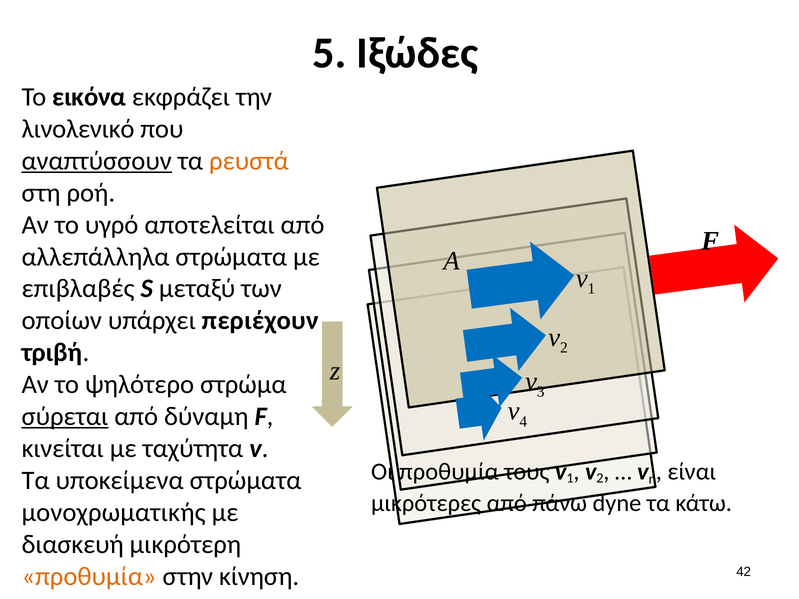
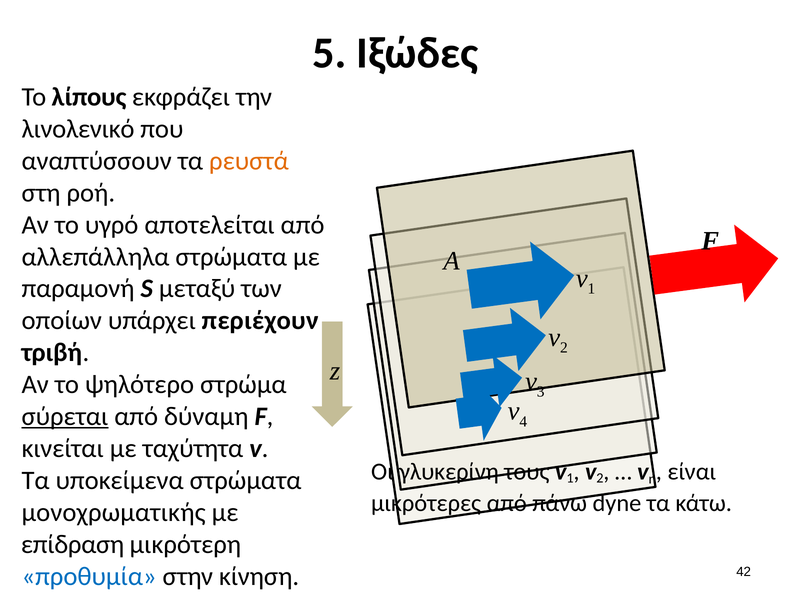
εικόνα: εικόνα -> λίπους (89, 97)
αναπτύσσουν underline: present -> none (97, 161)
επιβλαβές: επιβλαβές -> παραμονή (78, 289)
Oι προθυμία: προθυμία -> γλυκερίνη (449, 472)
διασκευή: διασκευή -> επίδραση (73, 544)
προθυμία colour: orange -> blue (89, 576)
